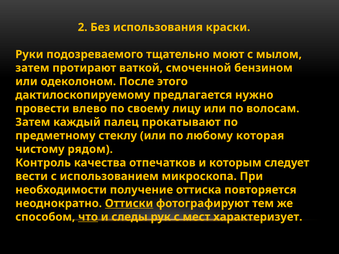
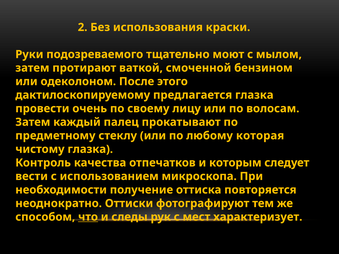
предлагается нужно: нужно -> глазка (254, 95)
влево: влево -> очень (90, 109)
чистому рядом: рядом -> глазка (90, 149)
Оттиски underline: present -> none (129, 204)
